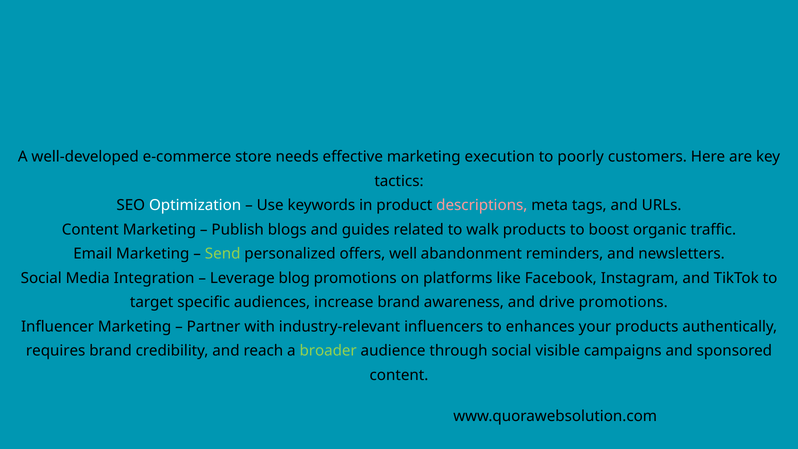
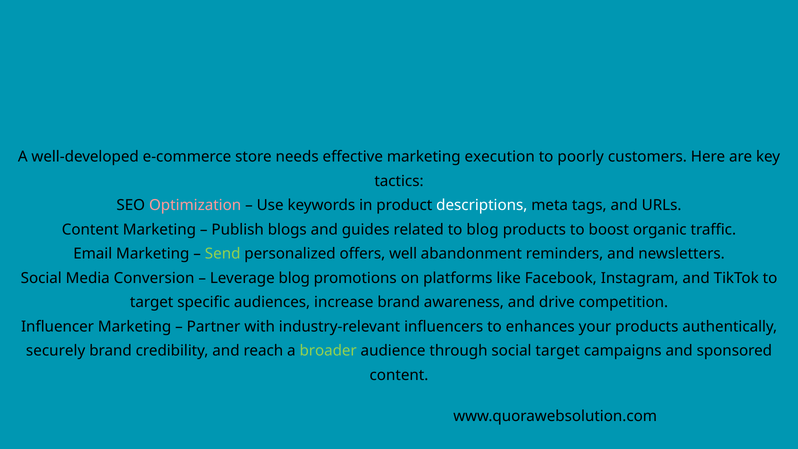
Optimization colour: white -> pink (195, 205)
descriptions colour: pink -> white (482, 205)
to walk: walk -> blog (483, 230)
Integration: Integration -> Conversion (154, 278)
drive promotions: promotions -> competition (623, 302)
requires: requires -> securely (56, 351)
social visible: visible -> target (558, 351)
